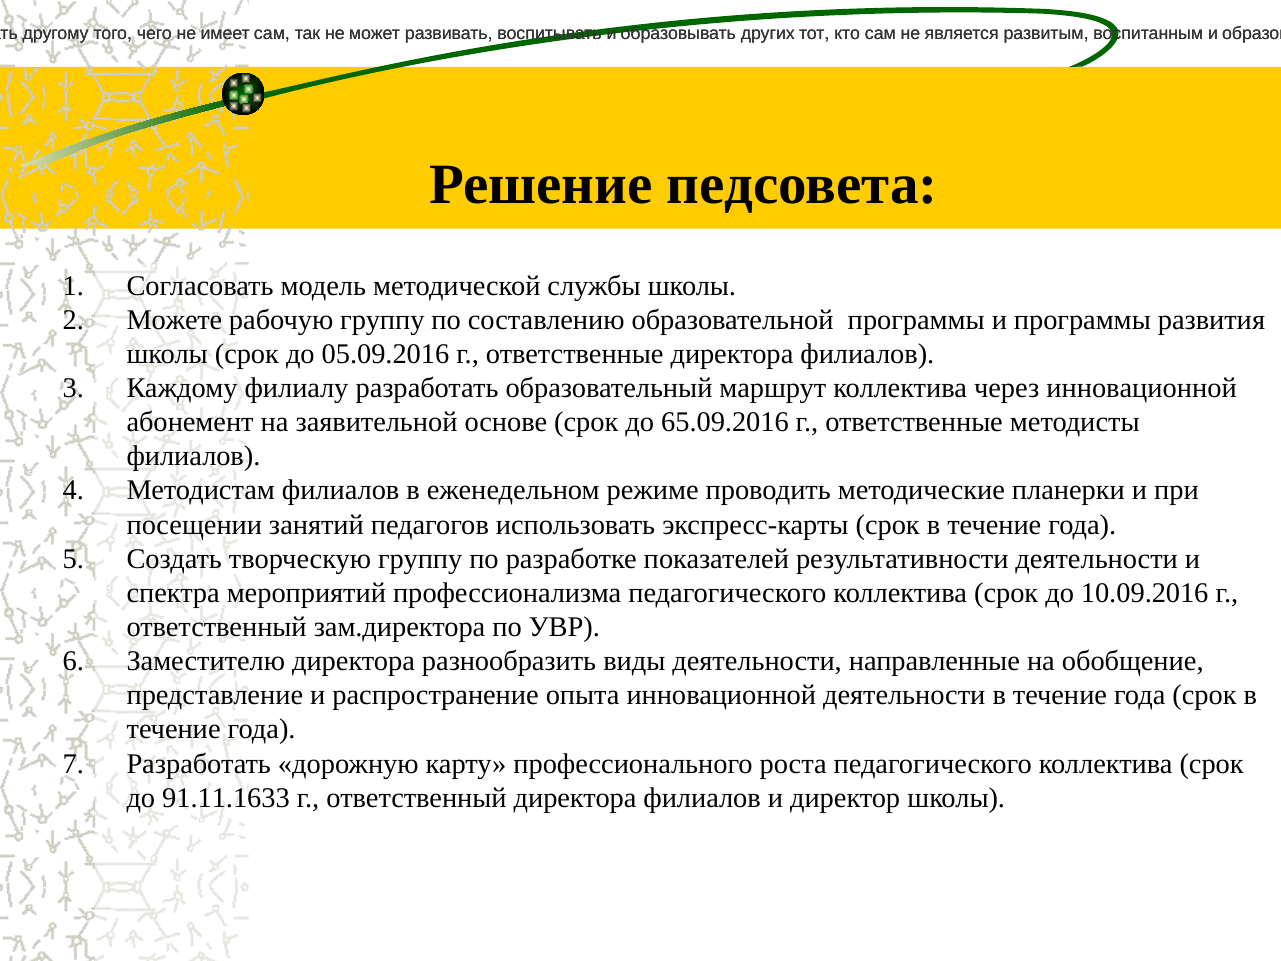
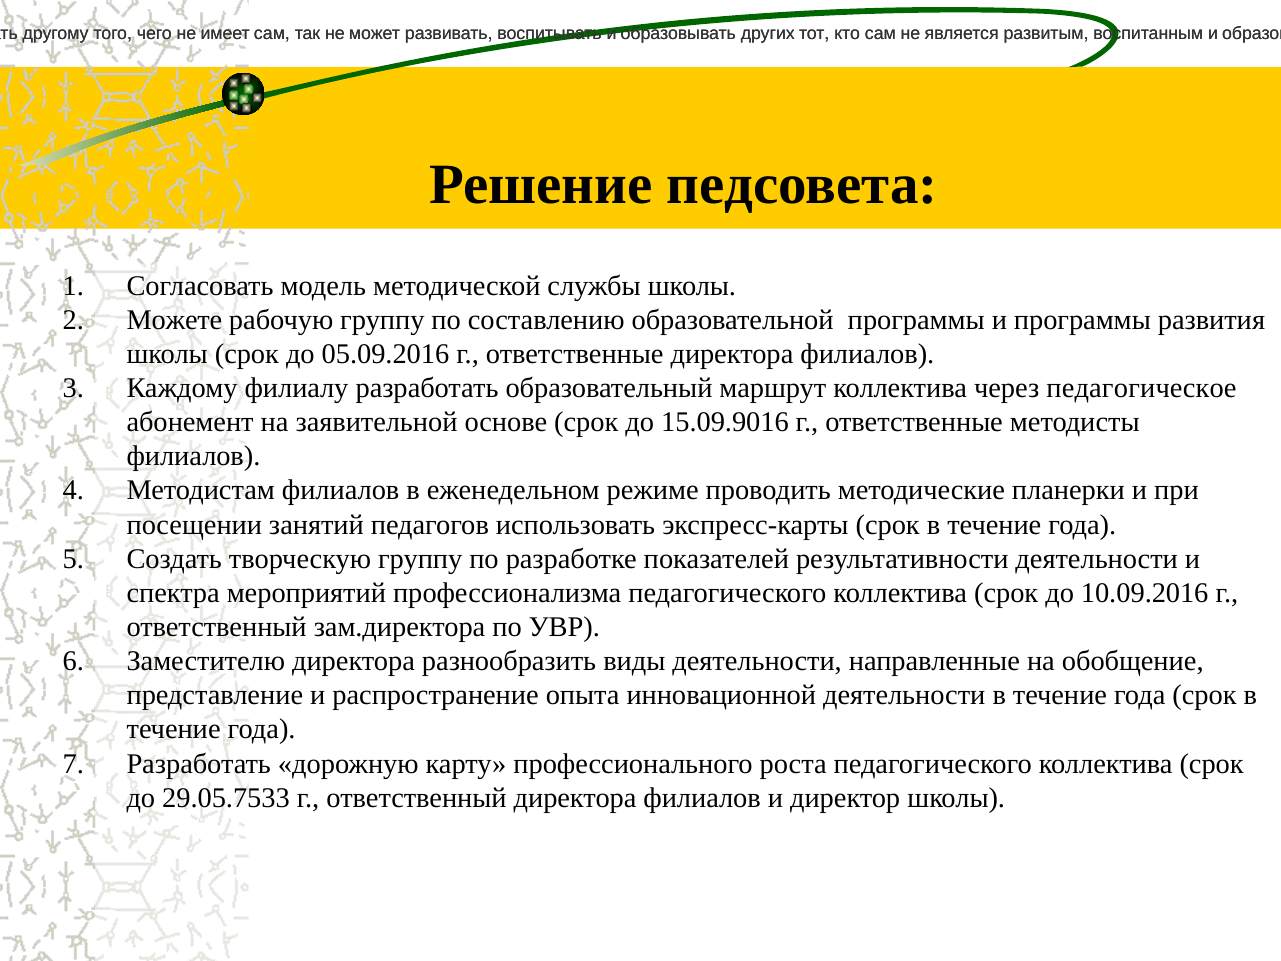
через инновационной: инновационной -> педагогическое (1141, 388)
65.09.2016: 65.09.2016 -> 15.09.9016 (725, 422)
91.11.1633: 91.11.1633 -> 29.05.7533 (226, 798)
